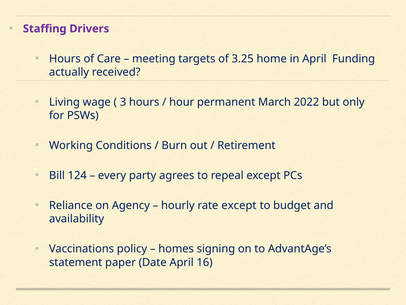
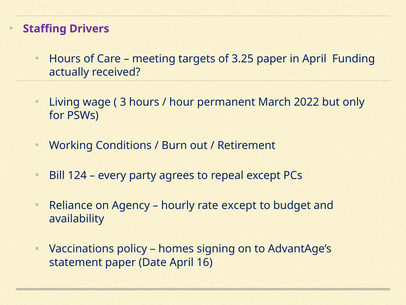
3.25 home: home -> paper (272, 59)
